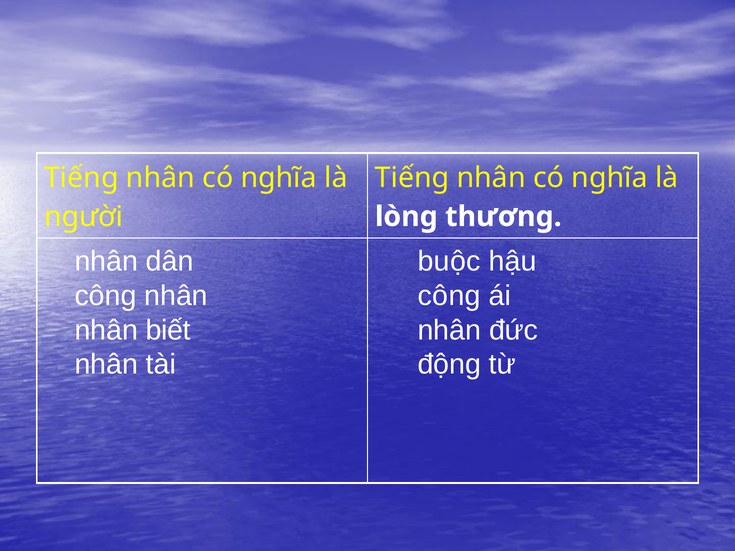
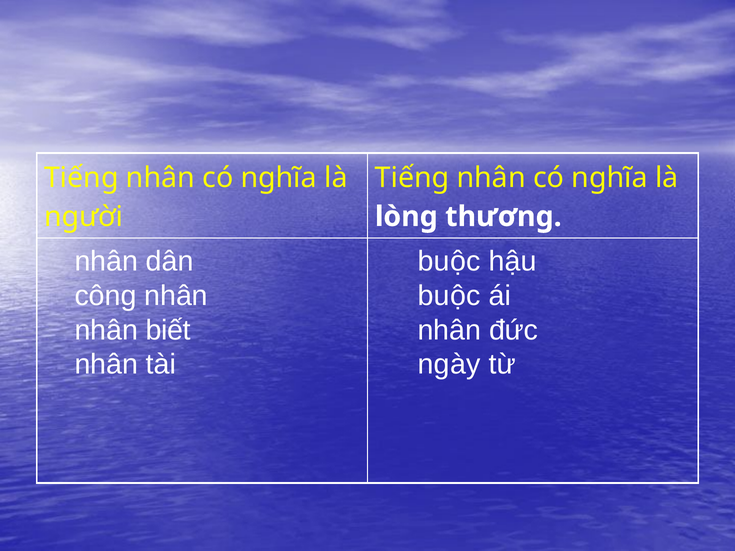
công: công -> buộc (449, 296)
động: động -> ngày (449, 365)
